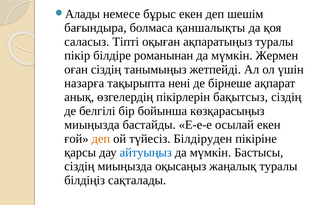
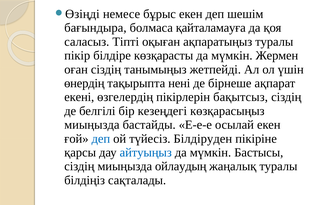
Алады: Алады -> Өзіңді (82, 14)
қаншалықты: қаншалықты -> қайталамауға (211, 28)
романынан: романынан -> көзқарасты (164, 55)
назарға: назарға -> өнердің (84, 83)
анық: анық -> екені (79, 97)
бойынша: бойынша -> кезеңдегі (162, 111)
деп colour: orange -> blue (101, 138)
оқысаңыз: оқысаңыз -> ойлаудың (181, 166)
